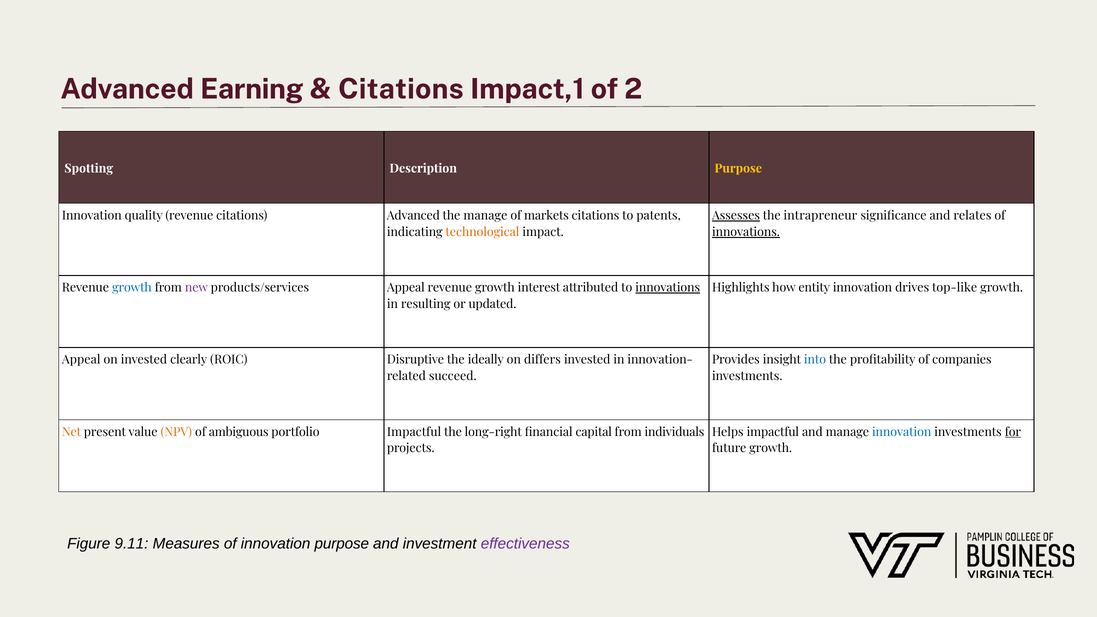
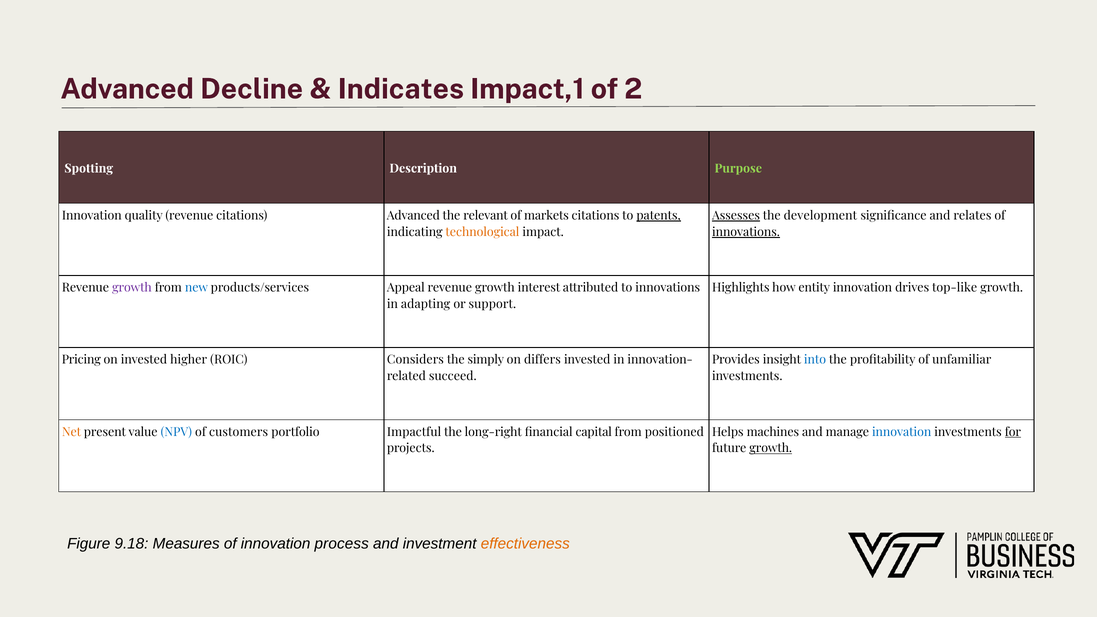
Earning: Earning -> Decline (252, 89)
Citations: Citations -> Indicates (401, 89)
Purpose colour: yellow -> light green (738, 168)
the manage: manage -> relevant (486, 216)
patents underline: none -> present (659, 216)
intrapreneur: intrapreneur -> development (820, 216)
growth colour: blue -> purple (132, 288)
new colour: purple -> blue (196, 288)
innovations underline: present -> none (668, 288)
resulting: resulting -> adapting (426, 304)
updated: updated -> support (492, 304)
Appeal: Appeal -> Pricing (81, 360)
clearly: clearly -> higher (189, 360)
Disruptive: Disruptive -> Considers (415, 360)
ideally: ideally -> simply (486, 360)
companies: companies -> unfamiliar (962, 360)
NPV colour: orange -> blue (176, 432)
ambiguous: ambiguous -> customers (239, 432)
individuals: individuals -> positioned (674, 432)
Helps impactful: impactful -> machines (773, 432)
growth underline: none -> present (771, 448)
9.11: 9.11 -> 9.18 (131, 544)
innovation purpose: purpose -> process (342, 544)
effectiveness colour: purple -> orange (525, 544)
